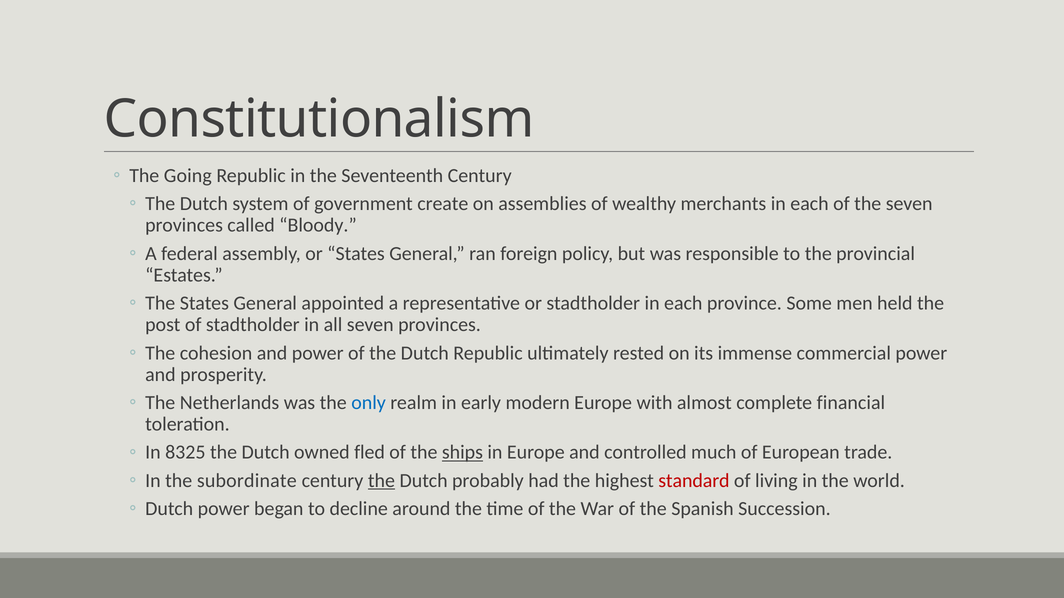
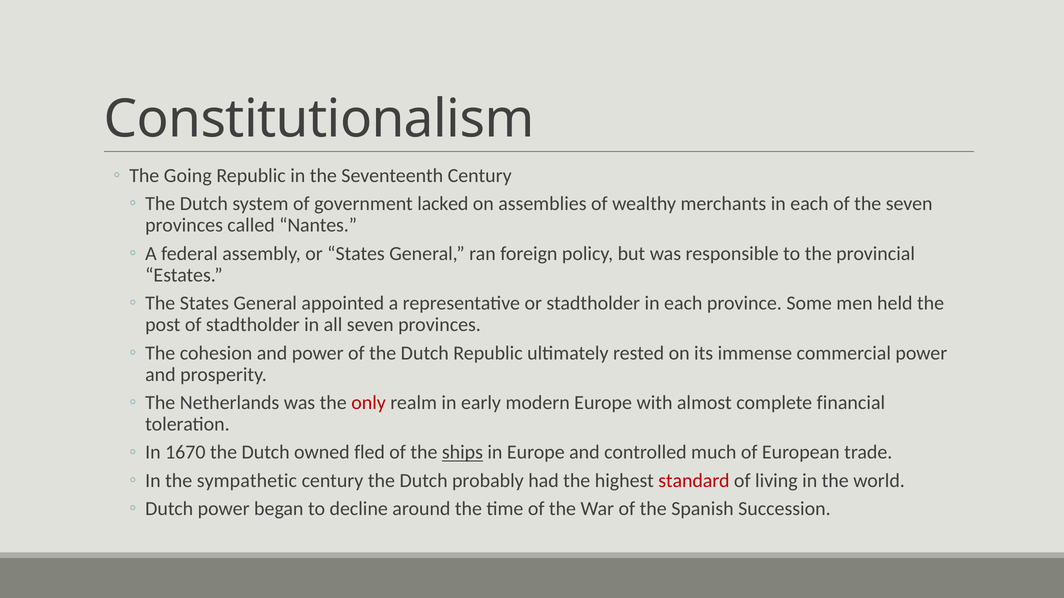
create: create -> lacked (443, 204)
Bloody: Bloody -> Nantes (318, 225)
only colour: blue -> red (369, 403)
8325: 8325 -> 1670 (185, 453)
subordinate: subordinate -> sympathetic (247, 481)
the underline: present -> none (381, 481)
